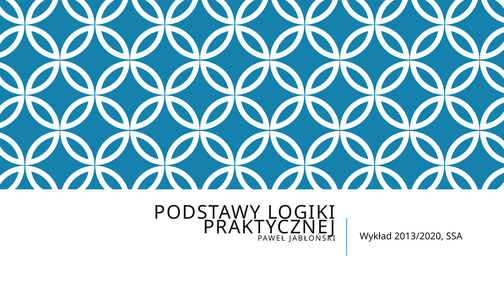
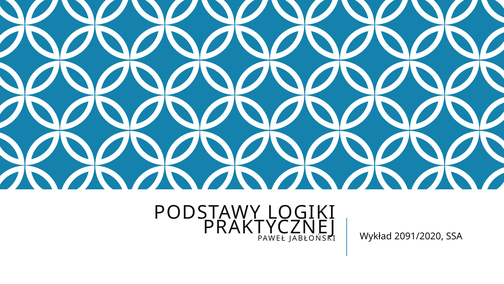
2013/2020: 2013/2020 -> 2091/2020 (419, 236)
